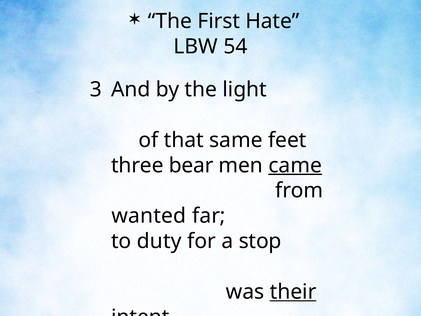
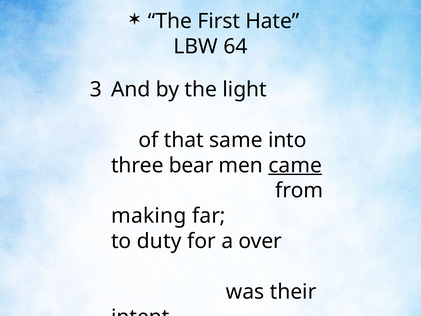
54: 54 -> 64 (235, 46)
feet: feet -> into (287, 140)
wanted: wanted -> making (149, 216)
stop: stop -> over (260, 241)
their underline: present -> none (293, 292)
